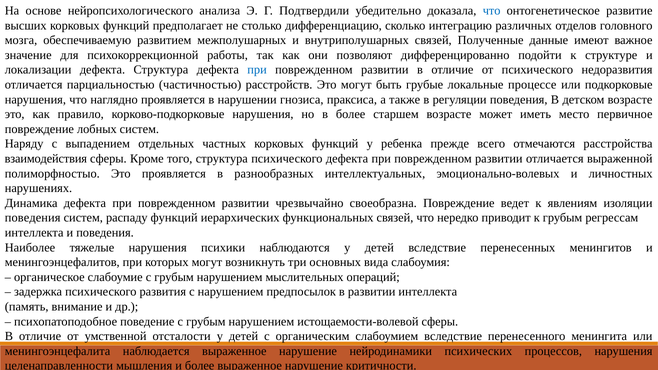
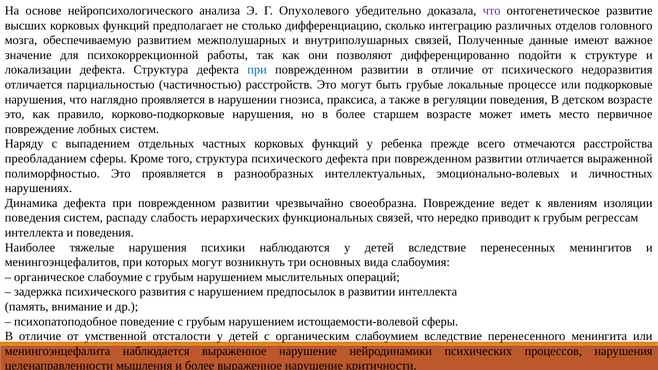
Подтвердили: Подтвердили -> Опухолевого (314, 11)
что colour: blue -> purple (492, 11)
взаимодействия: взаимодействия -> преобладанием (46, 159)
распаду функций: функций -> слабость (174, 218)
